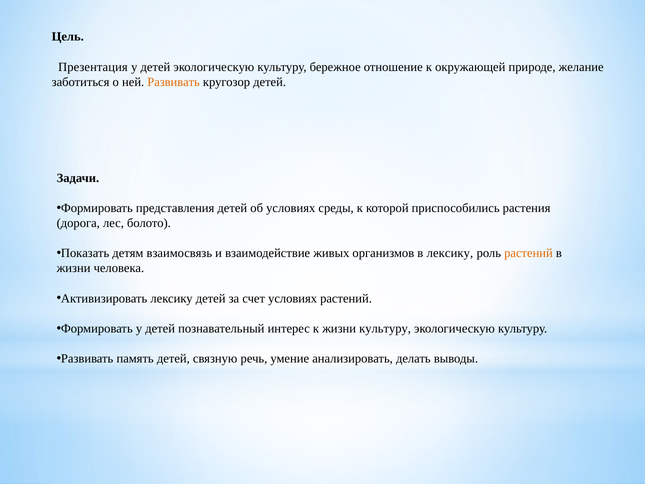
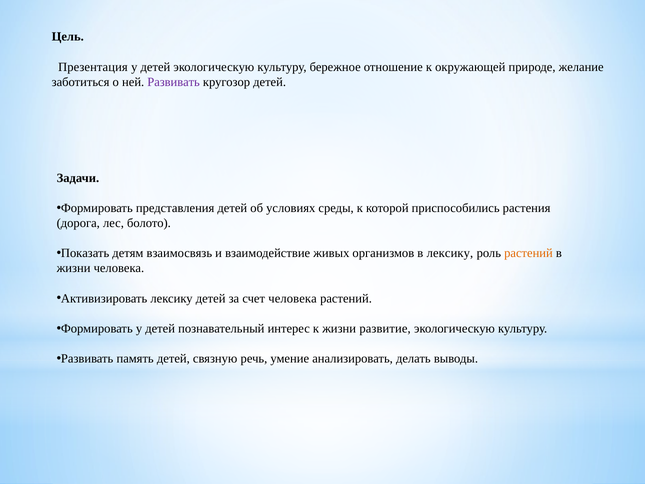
Развивать colour: orange -> purple (174, 82)
счет условиях: условиях -> человека (293, 298)
жизни культуру: культуру -> развитие (385, 328)
